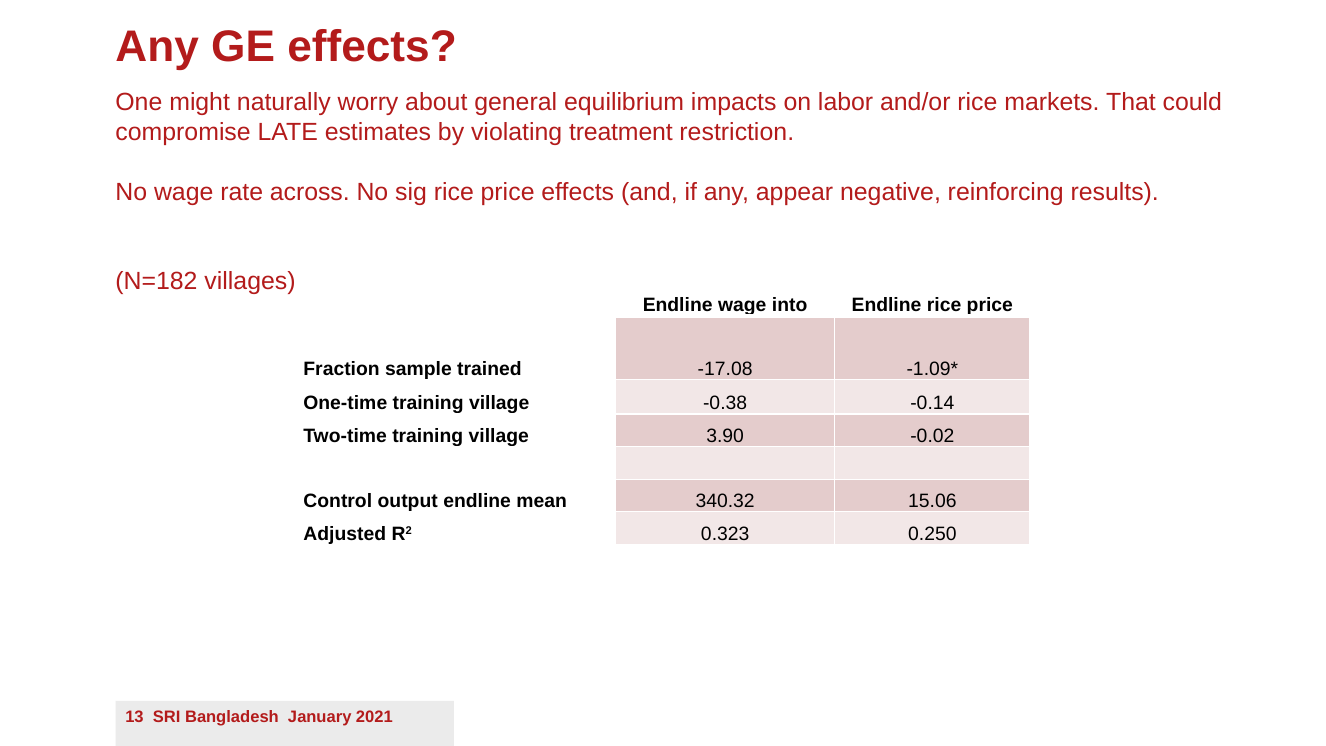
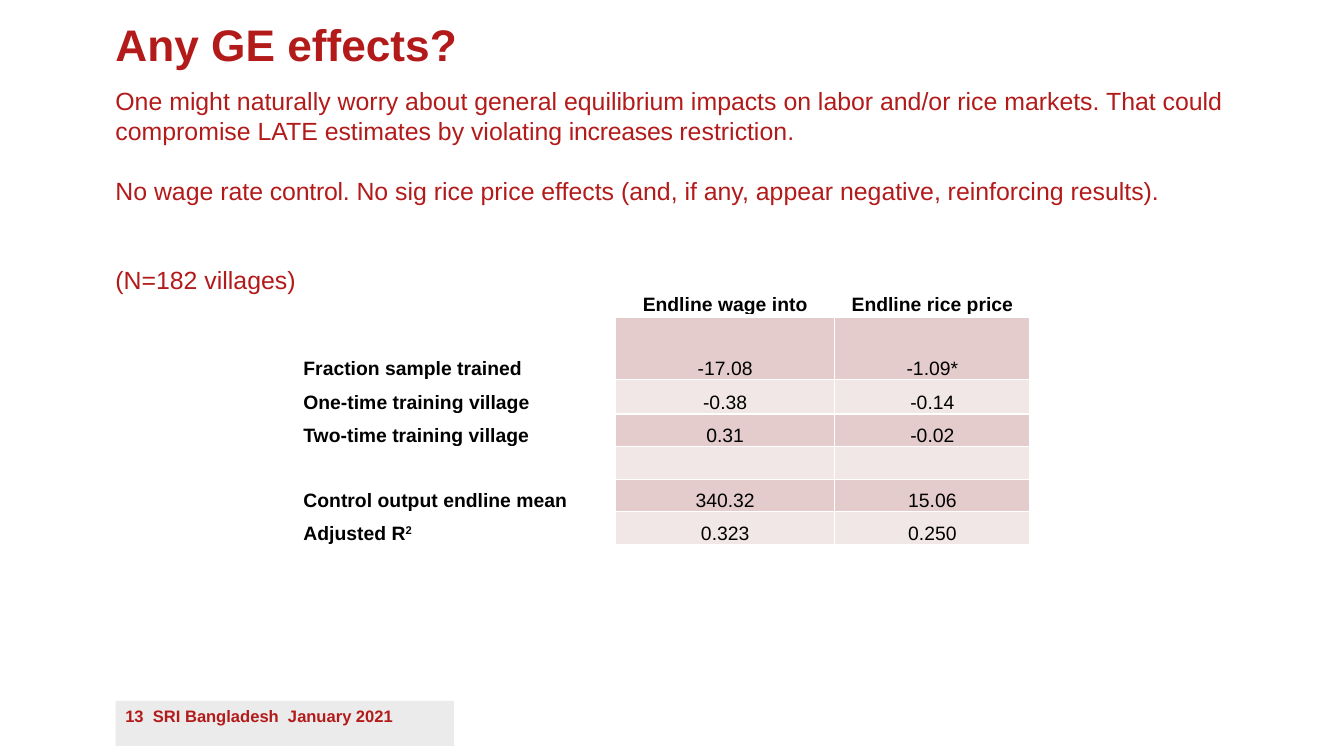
treatment: treatment -> increases (621, 132)
rate across: across -> control (310, 192)
3.90: 3.90 -> 0.31 (725, 436)
